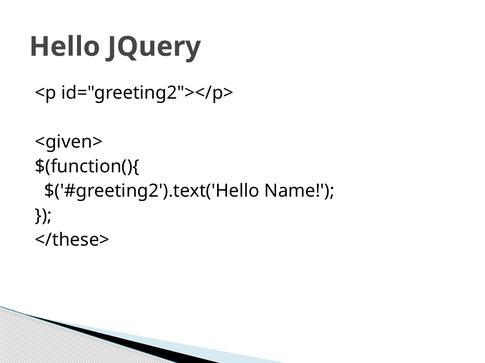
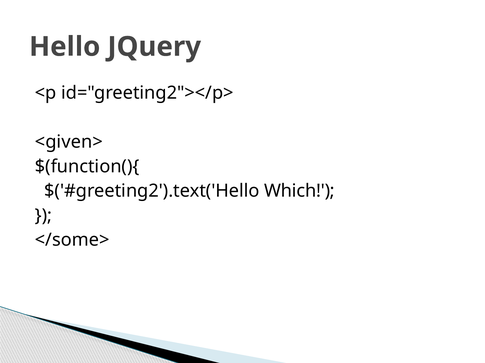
Name: Name -> Which (299, 191)
</these>: </these> -> </some> (72, 240)
